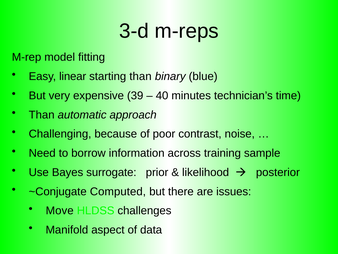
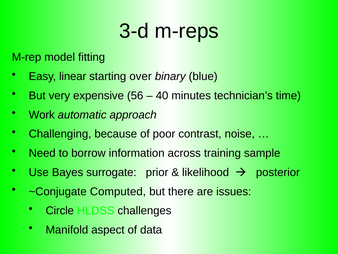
starting than: than -> over (141, 76)
39: 39 -> 56 (135, 95)
Than: Than -> Work (42, 115)
Move: Move -> Circle (60, 210)
